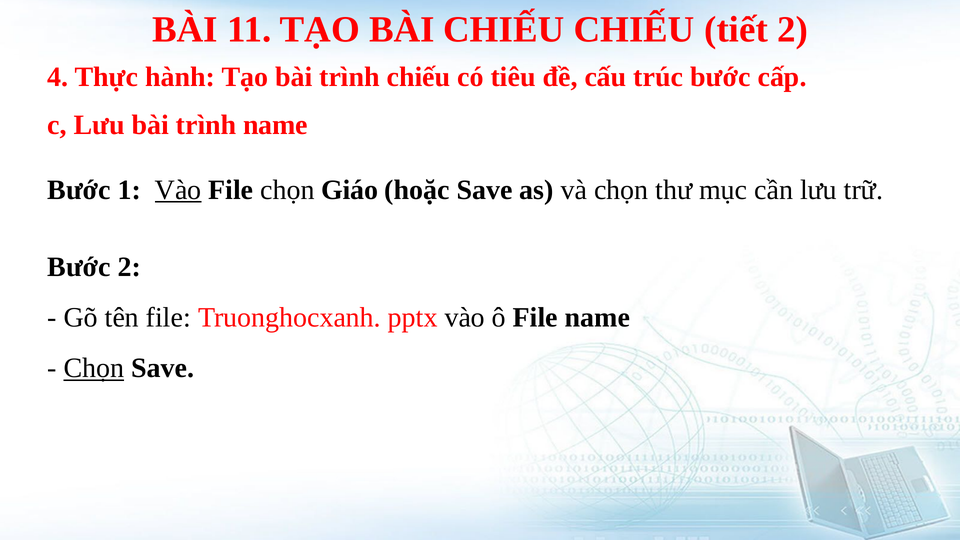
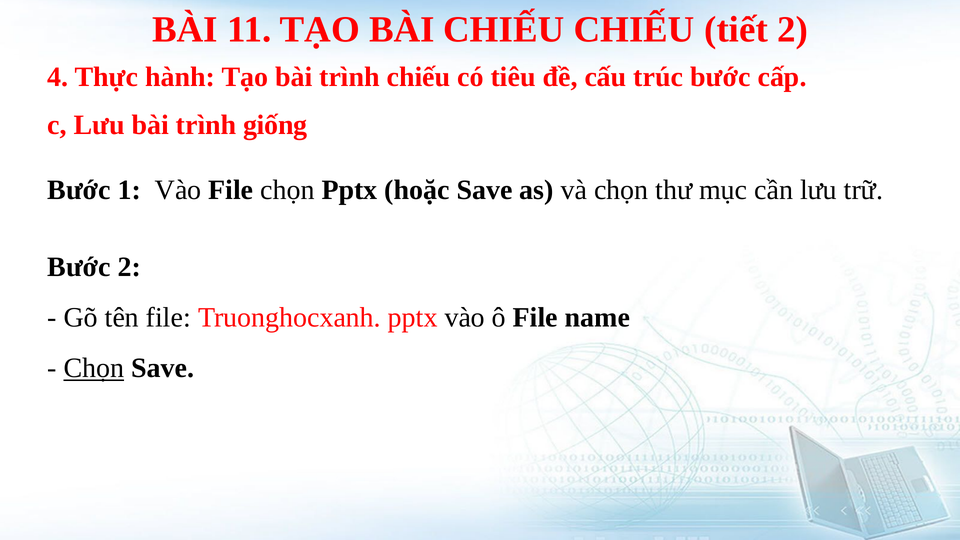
trình name: name -> giống (275, 125)
Vào underline: present -> none (178, 190)
chọn Giáo: Giáo -> Pptx (350, 190)
